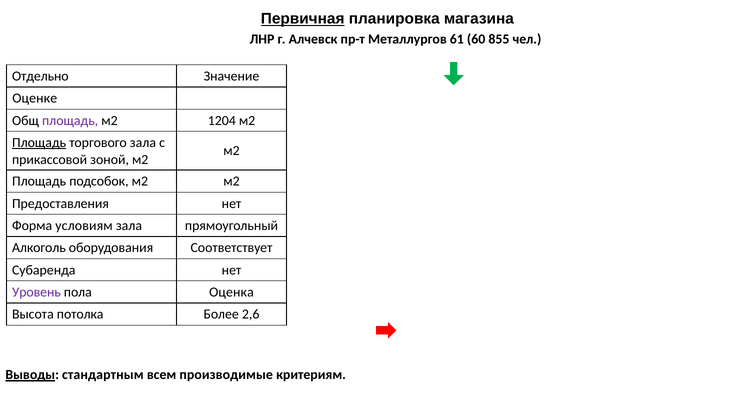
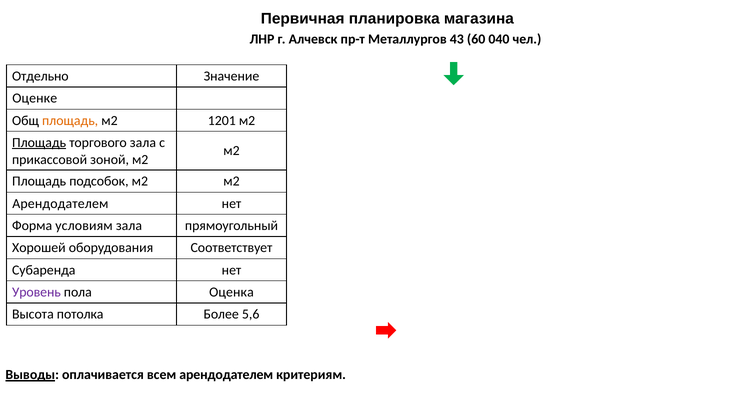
Первичная underline: present -> none (303, 19)
61: 61 -> 43 (457, 39)
855: 855 -> 040 (499, 39)
площадь colour: purple -> orange (70, 121)
1204: 1204 -> 1201 (222, 121)
Предоставления: Предоставления -> Арендодателем (60, 204)
Алкоголь: Алкоголь -> Хорошей (39, 248)
2,6: 2,6 -> 5,6 (251, 314)
стандартным: стандартным -> оплачивается (103, 375)
всем производимые: производимые -> арендодателем (226, 375)
